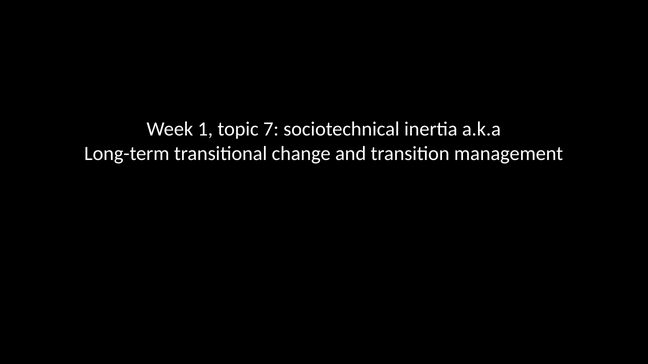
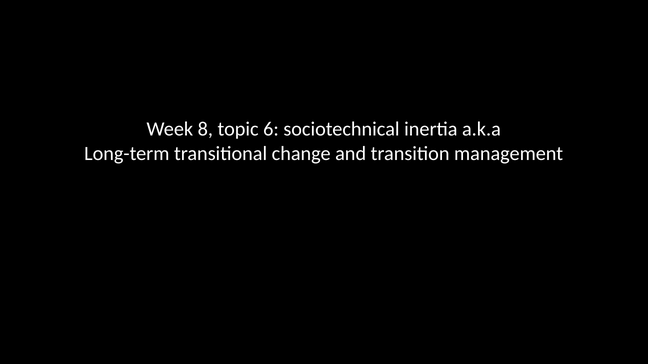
1: 1 -> 8 (205, 129)
7: 7 -> 6 (271, 129)
